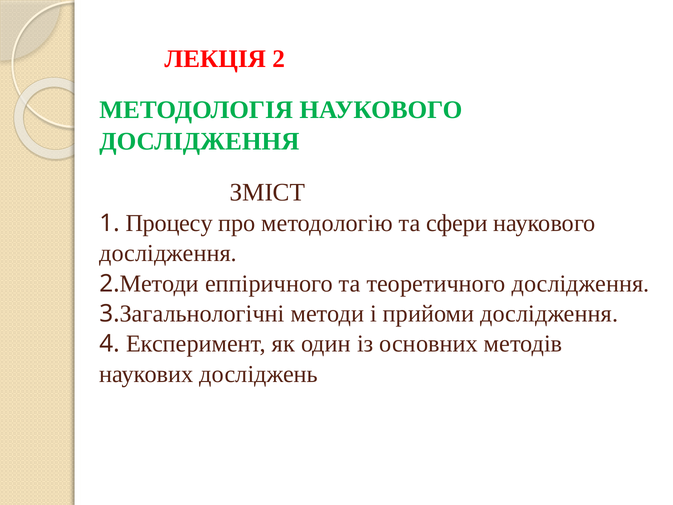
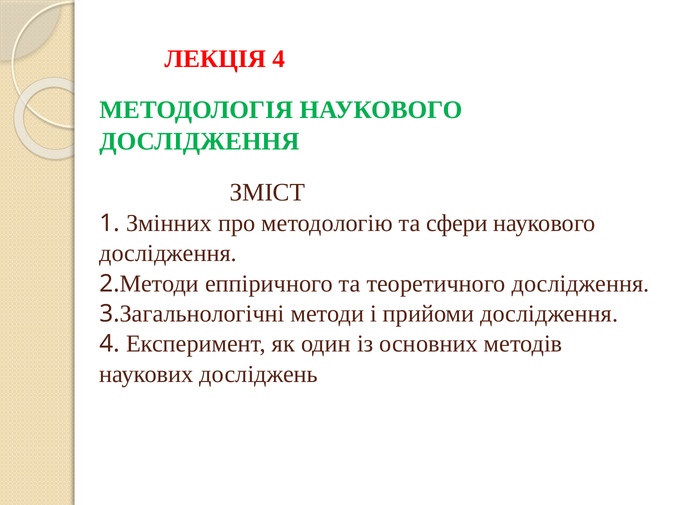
ЛЕКЦІЯ 2: 2 -> 4 (279, 59)
Процесу: Процесу -> Змінних (169, 223)
